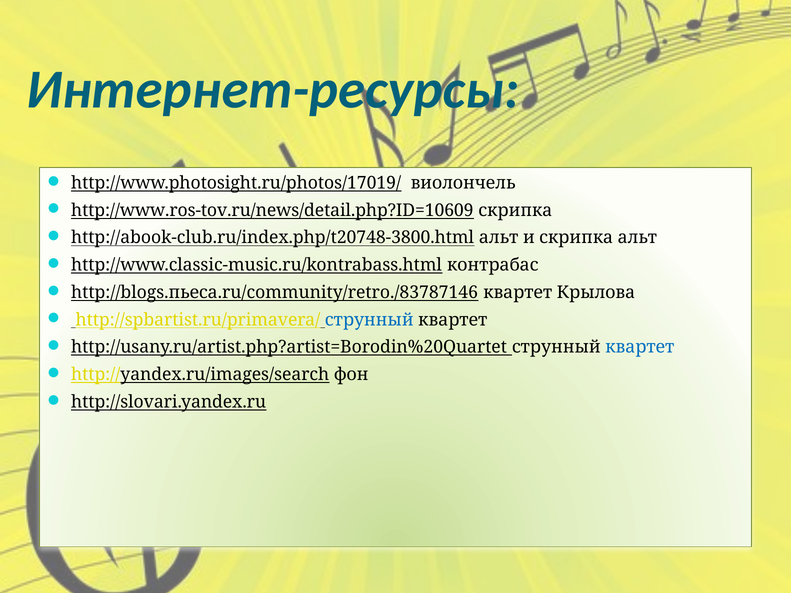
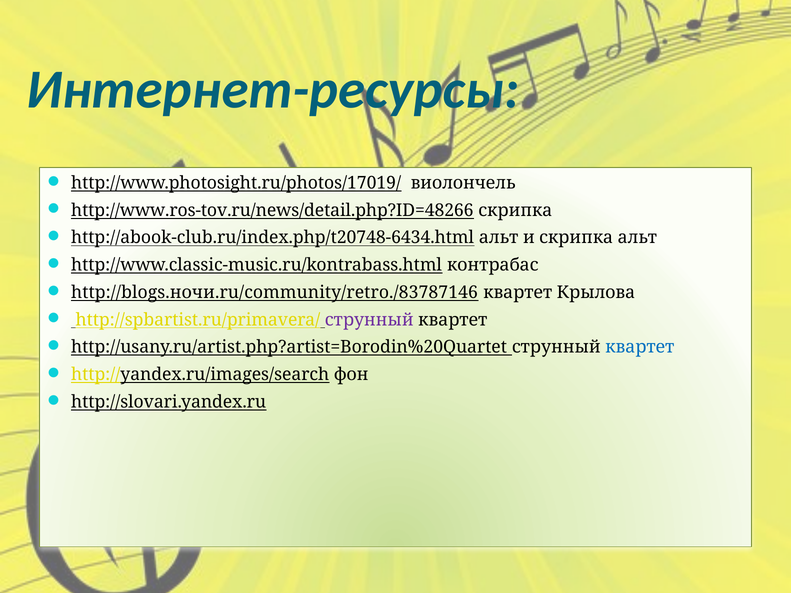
http://www.ros-tov.ru/news/detail.php?ID=10609: http://www.ros-tov.ru/news/detail.php?ID=10609 -> http://www.ros-tov.ru/news/detail.php?ID=48266 (272, 210)
http://abook-club.ru/index.php/t20748-3800.html: http://abook-club.ru/index.php/t20748-3800.html -> http://abook-club.ru/index.php/t20748-6434.html (273, 238)
http://blogs.пьеса.ru/community/retro./83787146: http://blogs.пьеса.ru/community/retro./83787146 -> http://blogs.ночи.ru/community/retro./83787146 (274, 293)
струнный colour: blue -> purple (369, 320)
